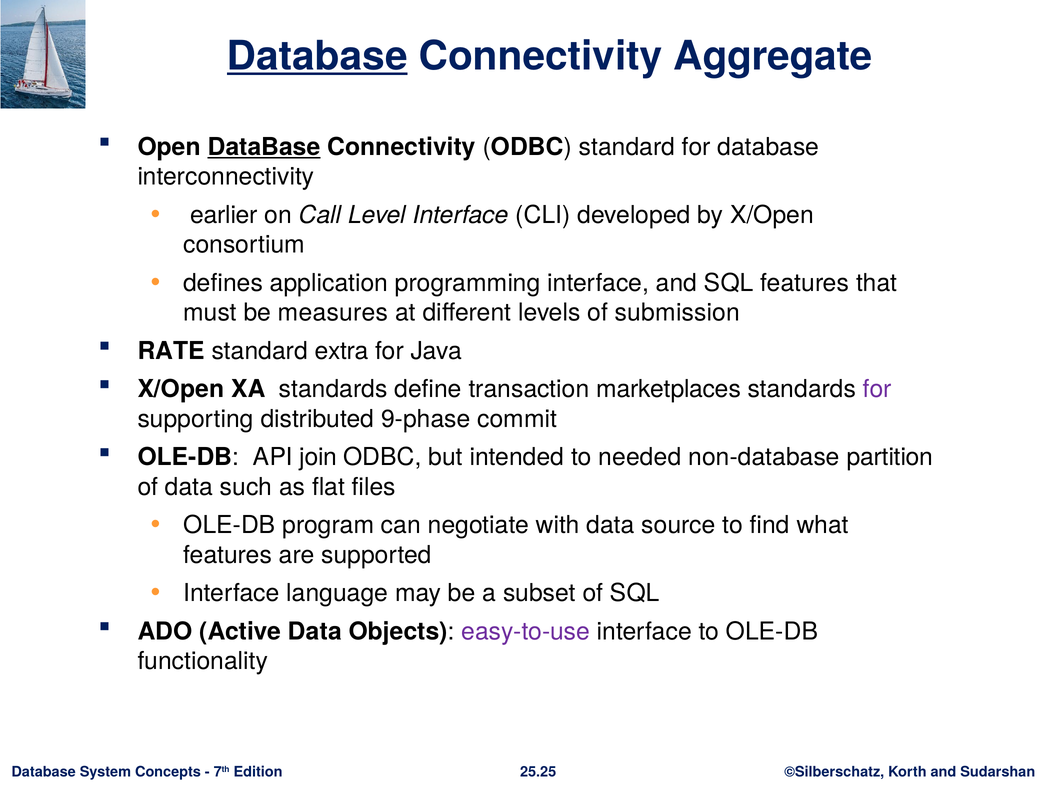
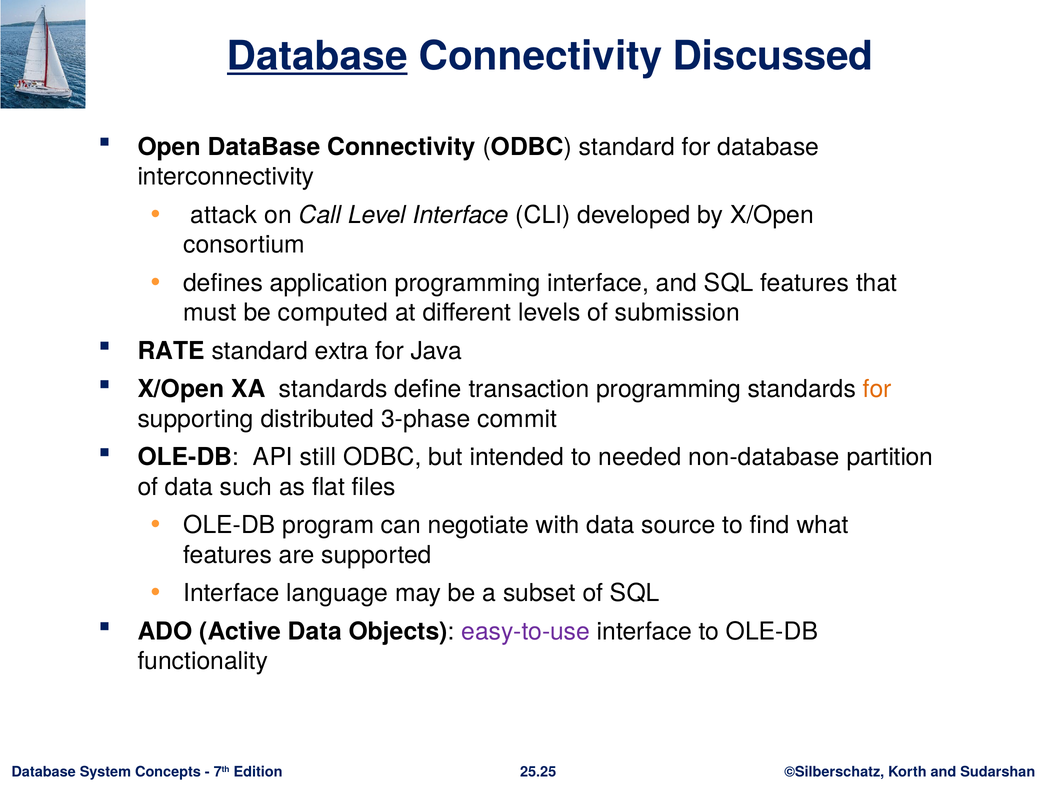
Aggregate: Aggregate -> Discussed (773, 56)
DataBase underline: present -> none (264, 147)
earlier: earlier -> attack (224, 215)
measures: measures -> computed (333, 312)
transaction marketplaces: marketplaces -> programming (669, 389)
for colour: purple -> orange (877, 389)
9-phase: 9-phase -> 3-phase (426, 419)
join: join -> still (318, 457)
